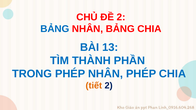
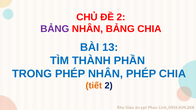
BẢNG colour: blue -> purple (55, 29)
